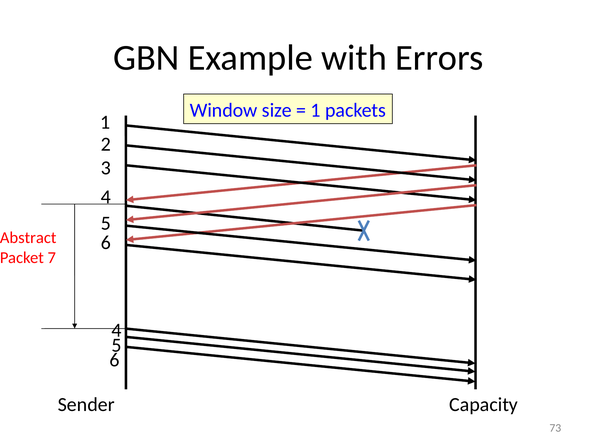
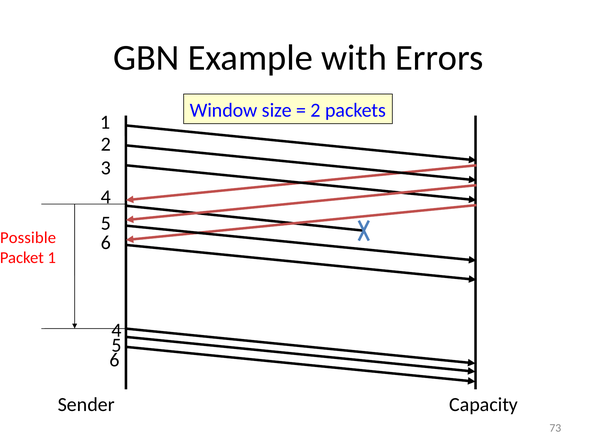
1: 1 -> 2 (316, 110)
Abstract: Abstract -> Possible (28, 238)
Packet 7: 7 -> 1 (52, 258)
